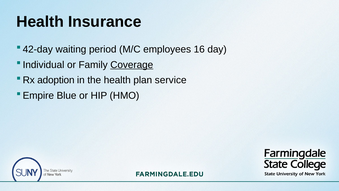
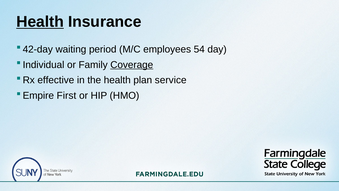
Health underline: none -> present (40, 22)
16: 16 -> 54 (199, 49)
adoption: adoption -> effective (56, 80)
Blue: Blue -> First (66, 95)
